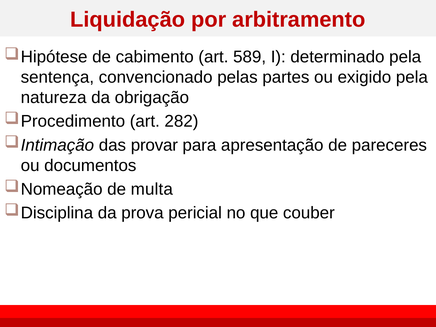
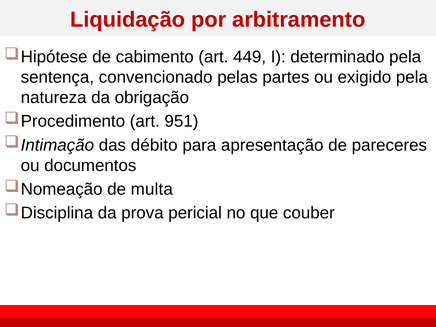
589: 589 -> 449 (250, 57)
282: 282 -> 951 (181, 121)
provar: provar -> débito (154, 145)
